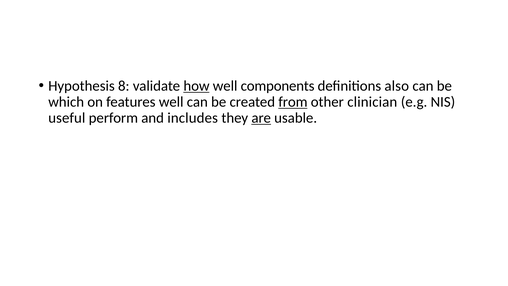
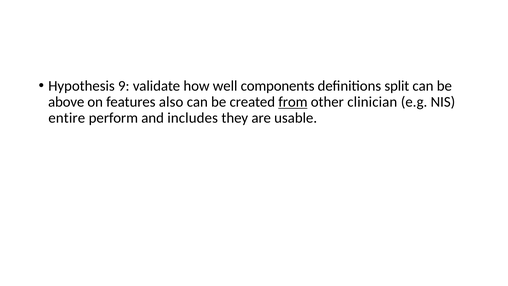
8: 8 -> 9 (124, 86)
how underline: present -> none (196, 86)
also: also -> split (397, 86)
which: which -> above (66, 102)
features well: well -> also (171, 102)
useful: useful -> entire (67, 118)
are underline: present -> none (261, 118)
